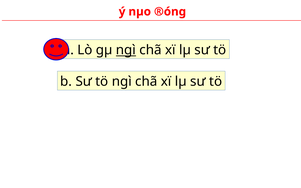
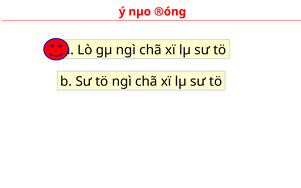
ngì underline: present -> none (126, 50)
